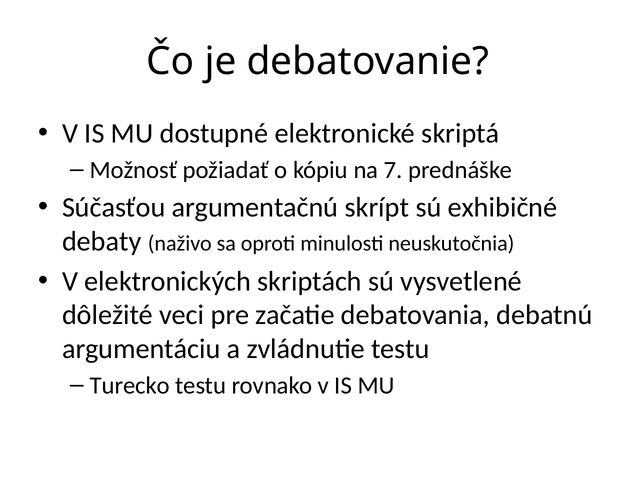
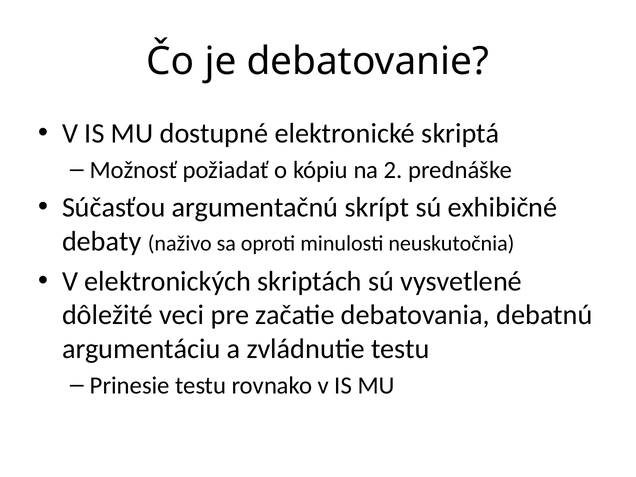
7: 7 -> 2 (393, 170)
Turecko: Turecko -> Prinesie (130, 386)
